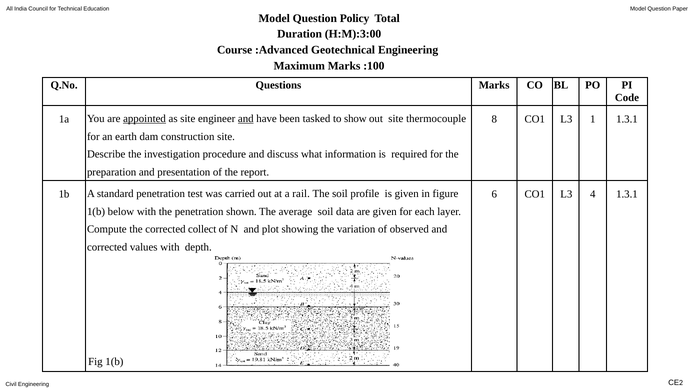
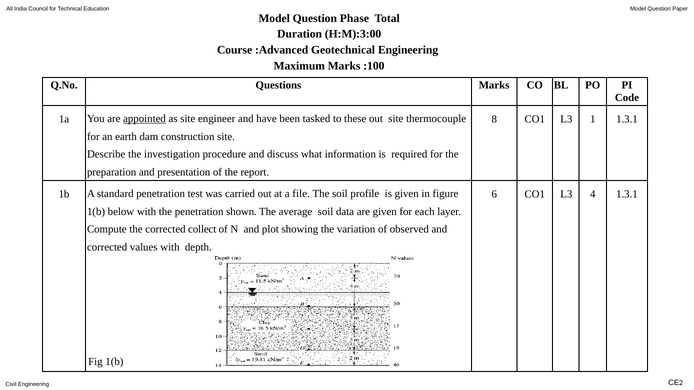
Policy: Policy -> Phase (354, 18)
and underline: present -> none (246, 119)
show: show -> these (355, 119)
rail: rail -> file (301, 194)
